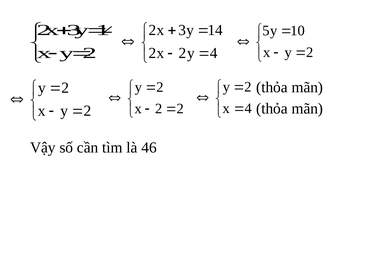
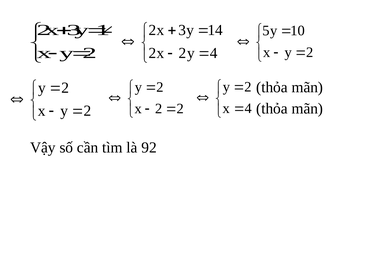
46: 46 -> 92 (149, 147)
